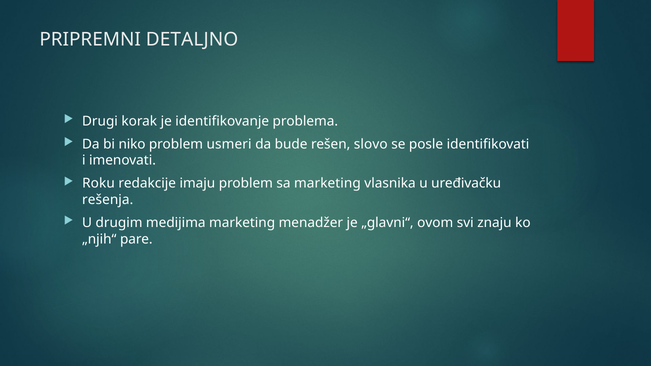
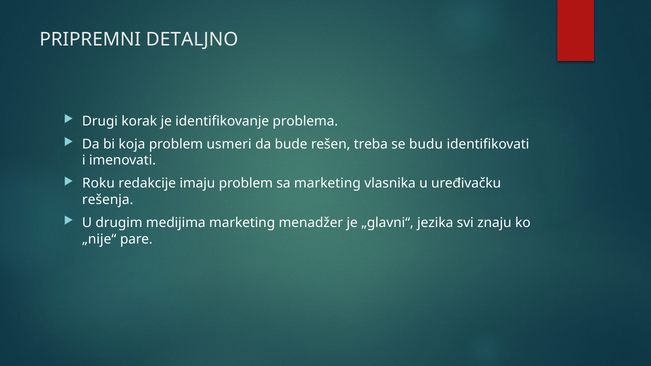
niko: niko -> koja (132, 144)
slovo: slovo -> treba (371, 144)
posle: posle -> budu (426, 144)
ovom: ovom -> jezika (435, 223)
„njih“: „njih“ -> „nije“ (99, 239)
